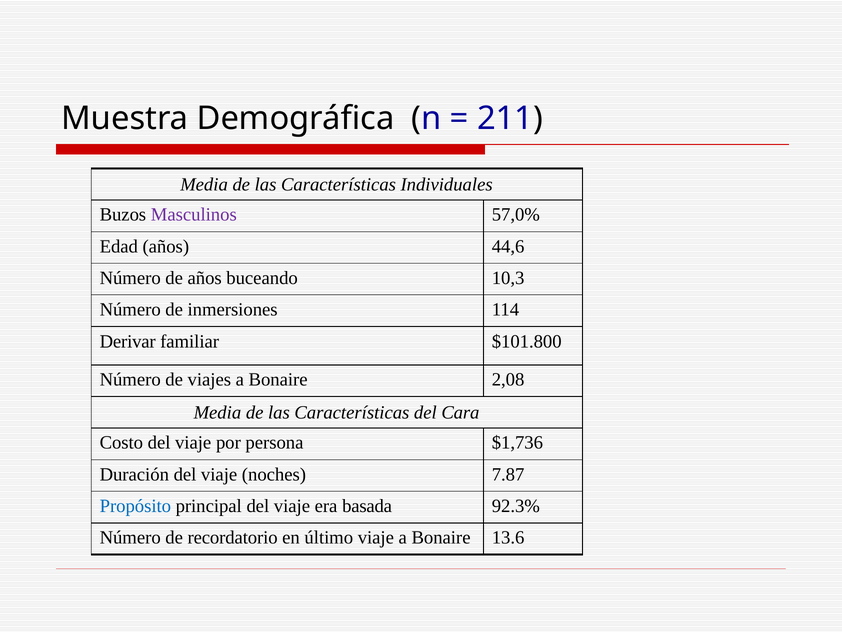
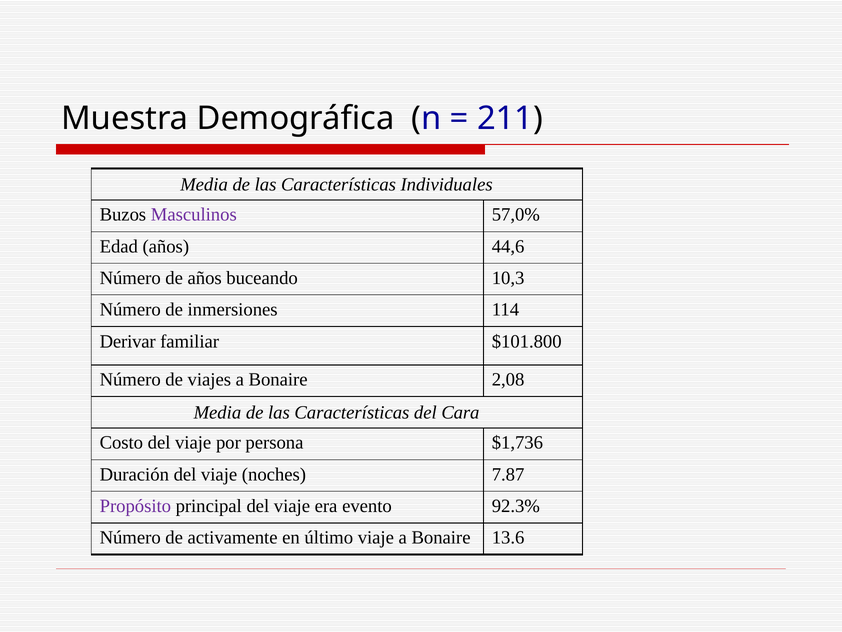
Propósito colour: blue -> purple (135, 506)
basada: basada -> evento (367, 506)
recordatorio: recordatorio -> activamente (233, 537)
